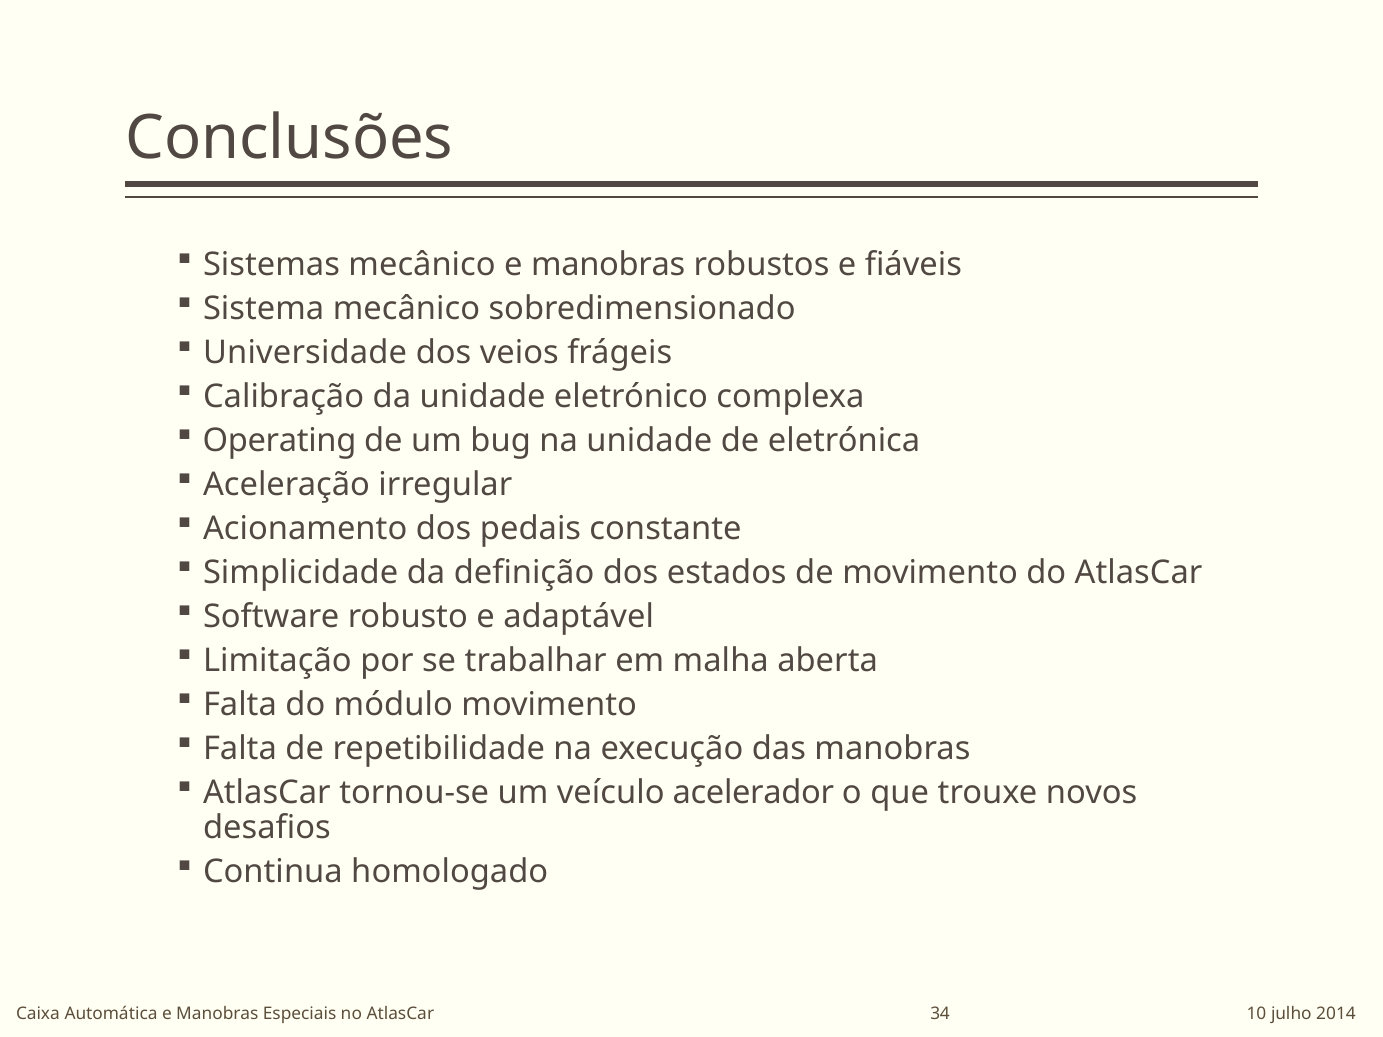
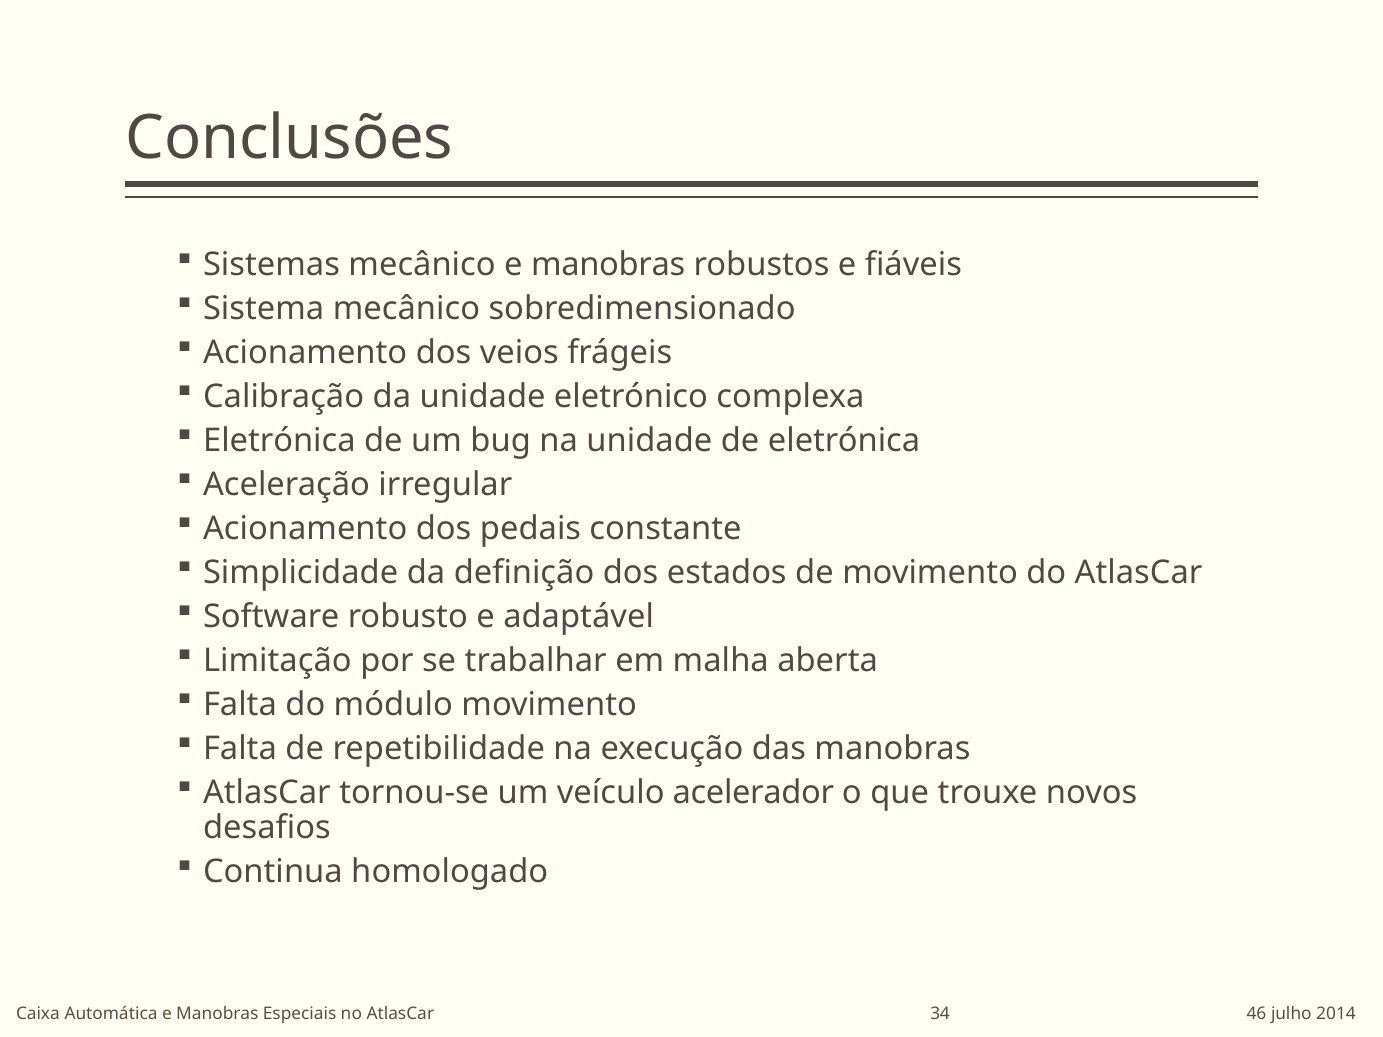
Universidade: Universidade -> Acionamento (305, 353)
Operating: Operating -> Eletrónica (279, 441)
10: 10 -> 46 (1256, 1014)
